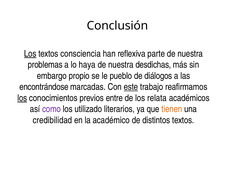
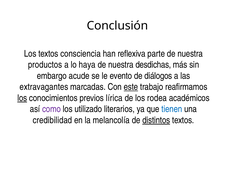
Los underline: present -> none (30, 54)
problemas: problemas -> productos (45, 65)
propio: propio -> acude (79, 76)
pueblo: pueblo -> evento (121, 76)
encontrándose: encontrándose -> extravagantes (44, 87)
entre: entre -> lírica (114, 98)
relata: relata -> rodea (157, 98)
tienen colour: orange -> blue (172, 109)
académico: académico -> melancolía (111, 121)
distintos underline: none -> present (156, 121)
